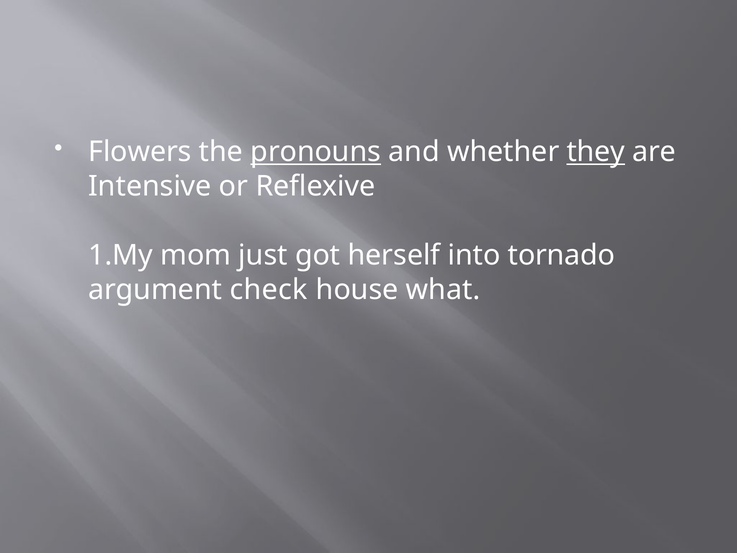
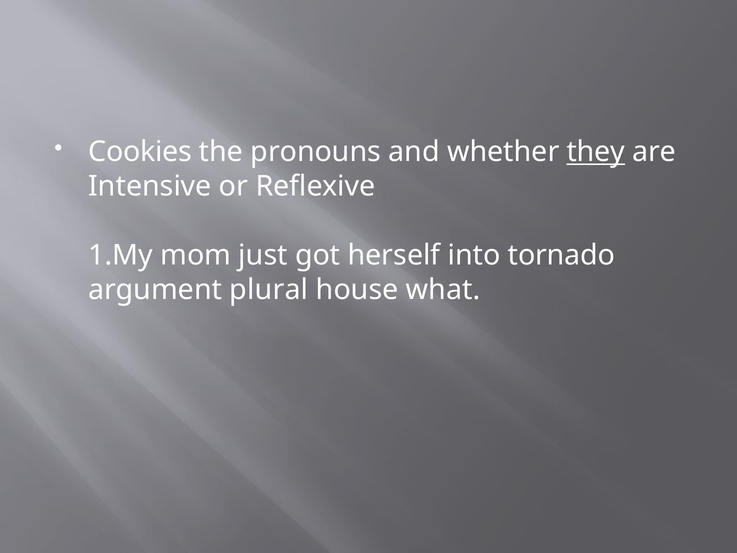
Flowers: Flowers -> Cookies (140, 152)
pronouns underline: present -> none (316, 152)
check: check -> plural (269, 289)
